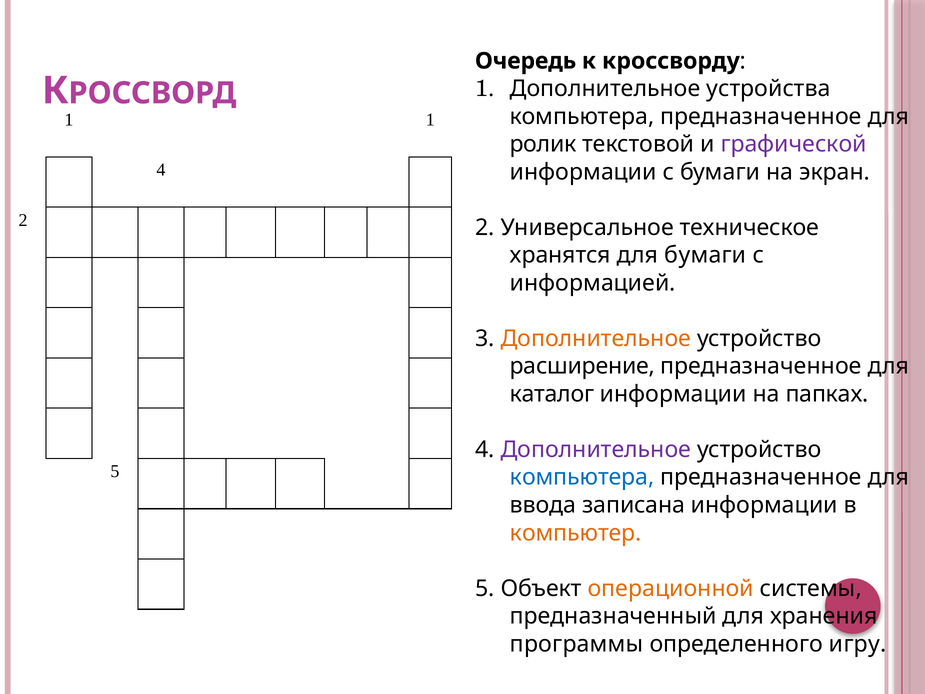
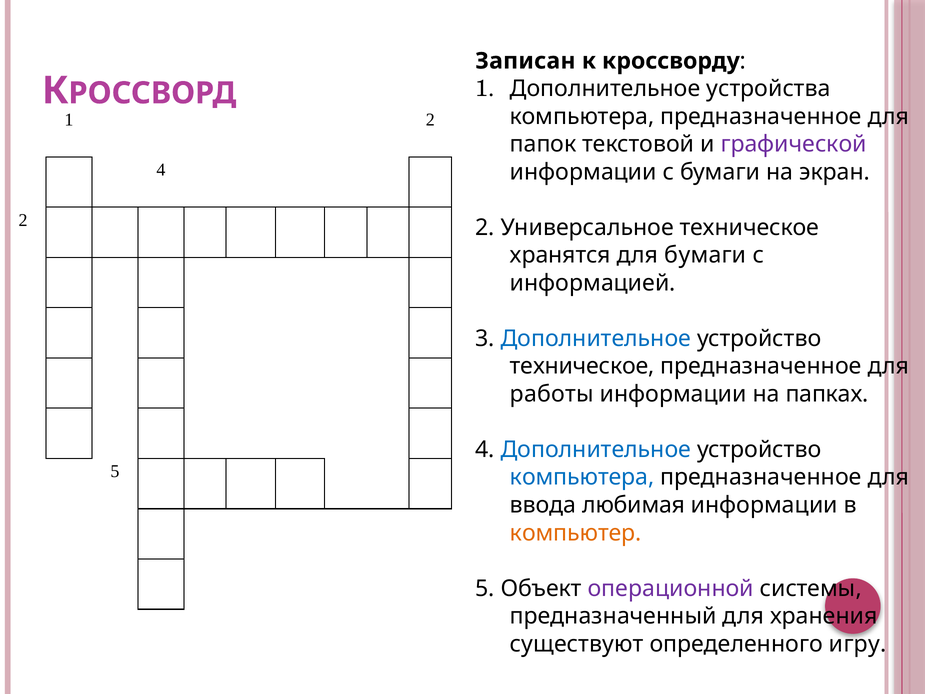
Очередь: Очередь -> Записан (525, 61)
1 1: 1 -> 2 (430, 120)
ролик: ролик -> папок (543, 144)
Дополнительное colour: orange -> blue (596, 338)
расширение: расширение -> техническое (582, 366)
каталог: каталог -> работы (552, 394)
Дополнительное colour: purple -> blue (596, 449)
записана: записана -> любимая (634, 505)
операционной colour: orange -> purple (671, 588)
программы: программы -> существуют (577, 644)
